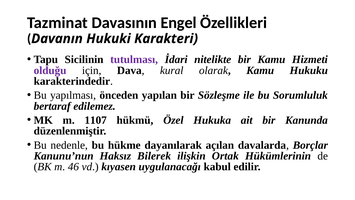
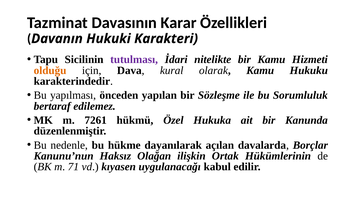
Engel: Engel -> Karar (179, 23)
olduğu colour: purple -> orange (50, 70)
1107: 1107 -> 7261 (96, 120)
Bilerek: Bilerek -> Olağan (154, 156)
46: 46 -> 71 (73, 166)
